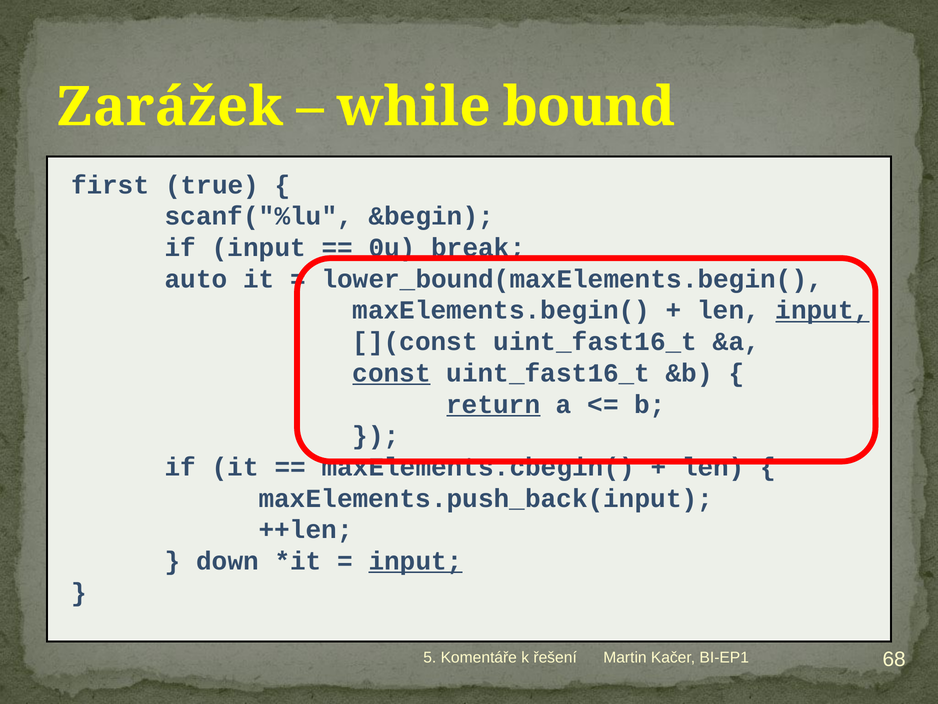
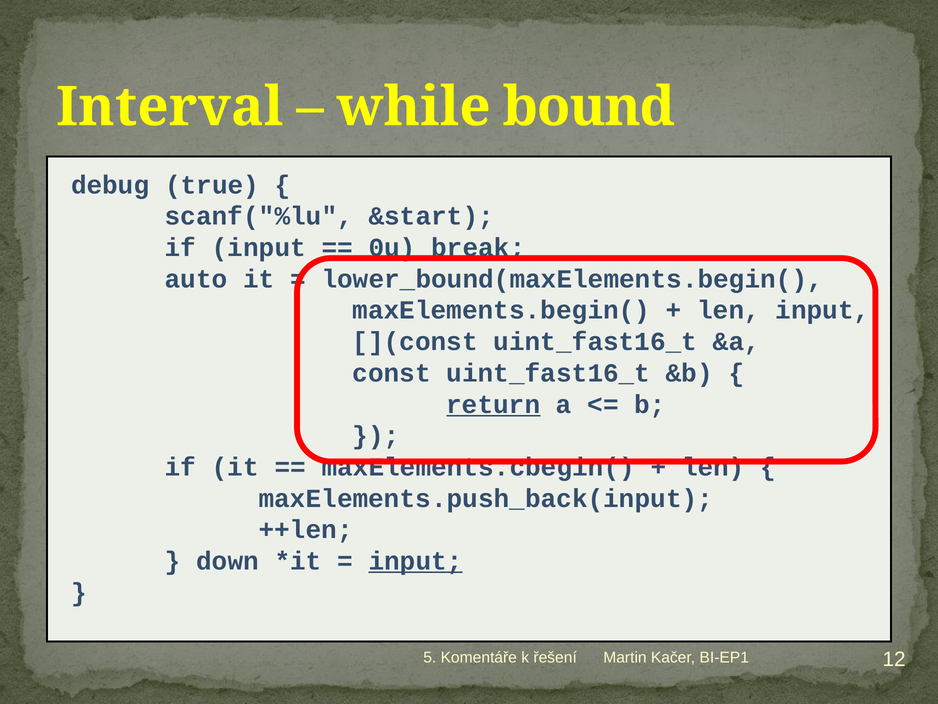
Zarážek: Zarážek -> Interval (170, 107)
first: first -> debug (110, 185)
&begin: &begin -> &start (431, 216)
input underline: present -> none (822, 310)
const underline: present -> none (392, 373)
68: 68 -> 12 (894, 659)
